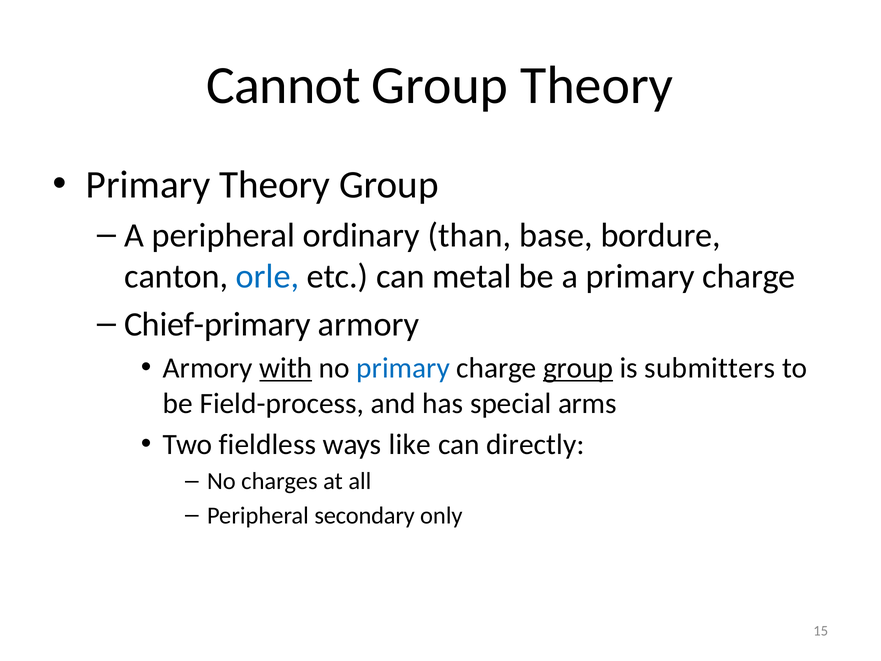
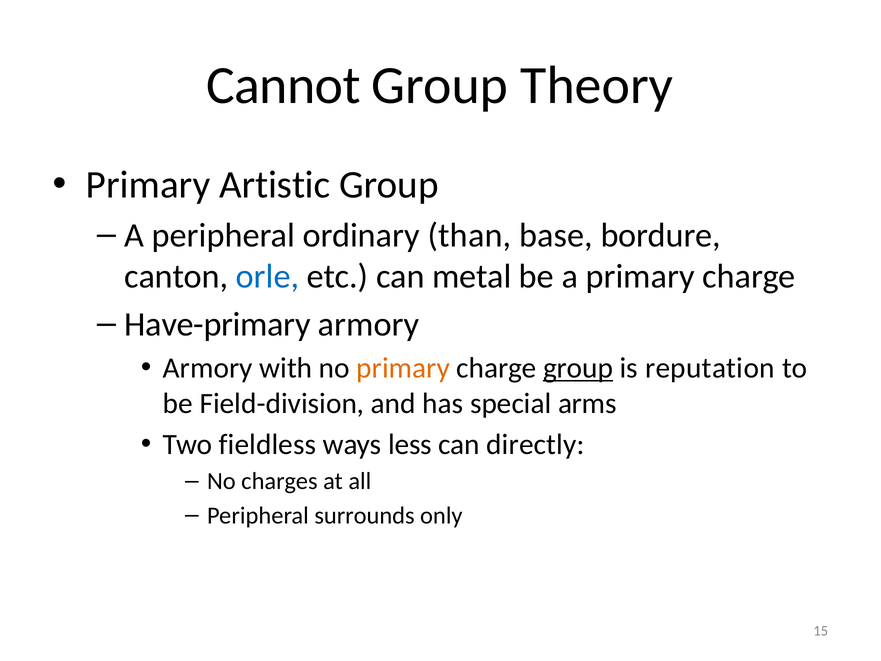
Primary Theory: Theory -> Artistic (275, 185)
Chief-primary: Chief-primary -> Have-primary (217, 324)
with underline: present -> none (286, 368)
primary colour: blue -> orange (403, 368)
submitters: submitters -> reputation (710, 368)
Field-process: Field-process -> Field-division (282, 403)
like: like -> less (410, 444)
secondary: secondary -> surrounds (365, 516)
